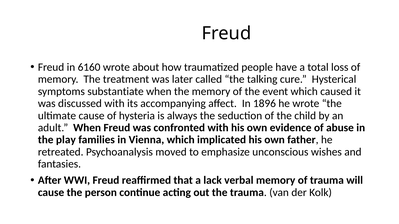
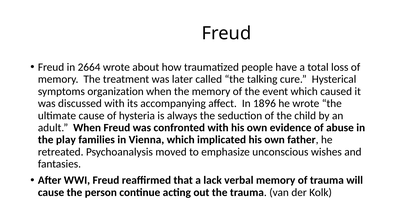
6160: 6160 -> 2664 (89, 67)
substantiate: substantiate -> organization (116, 92)
